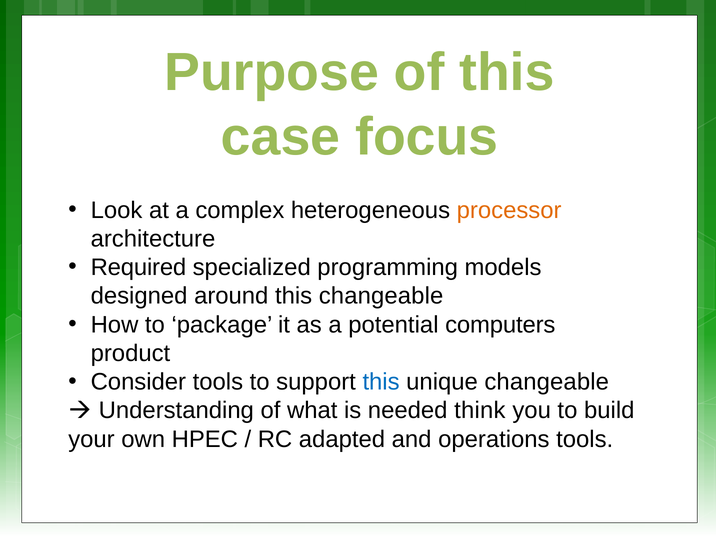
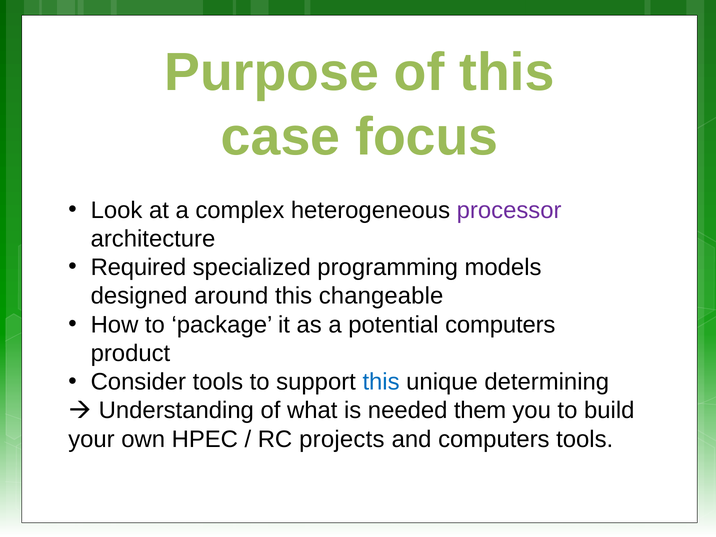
processor colour: orange -> purple (509, 210)
unique changeable: changeable -> determining (547, 382)
think: think -> them (480, 411)
adapted: adapted -> projects (342, 439)
and operations: operations -> computers (494, 439)
